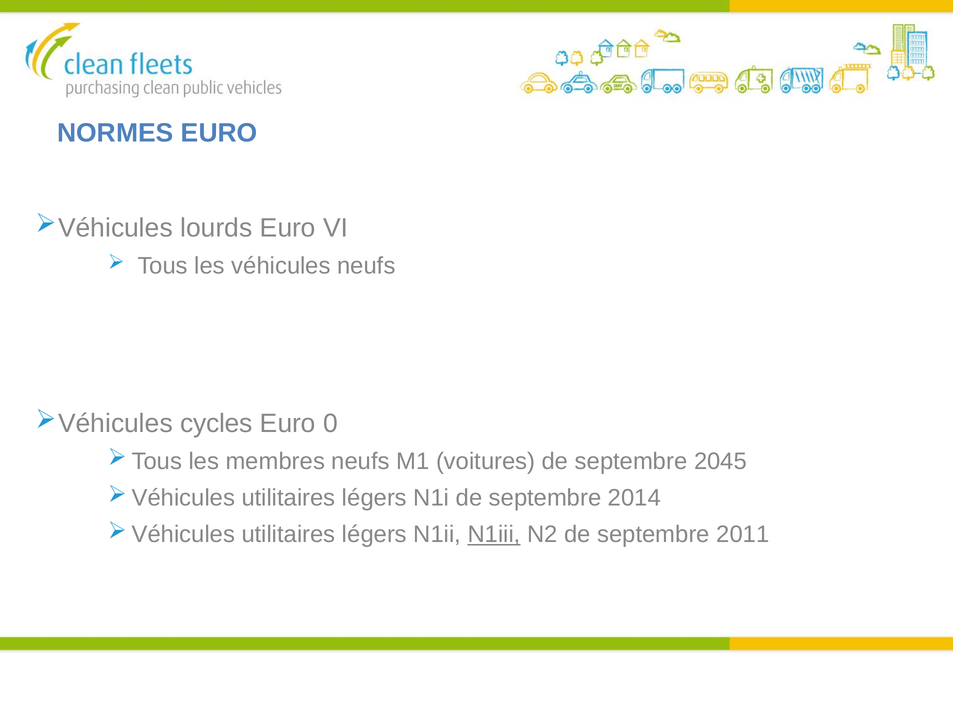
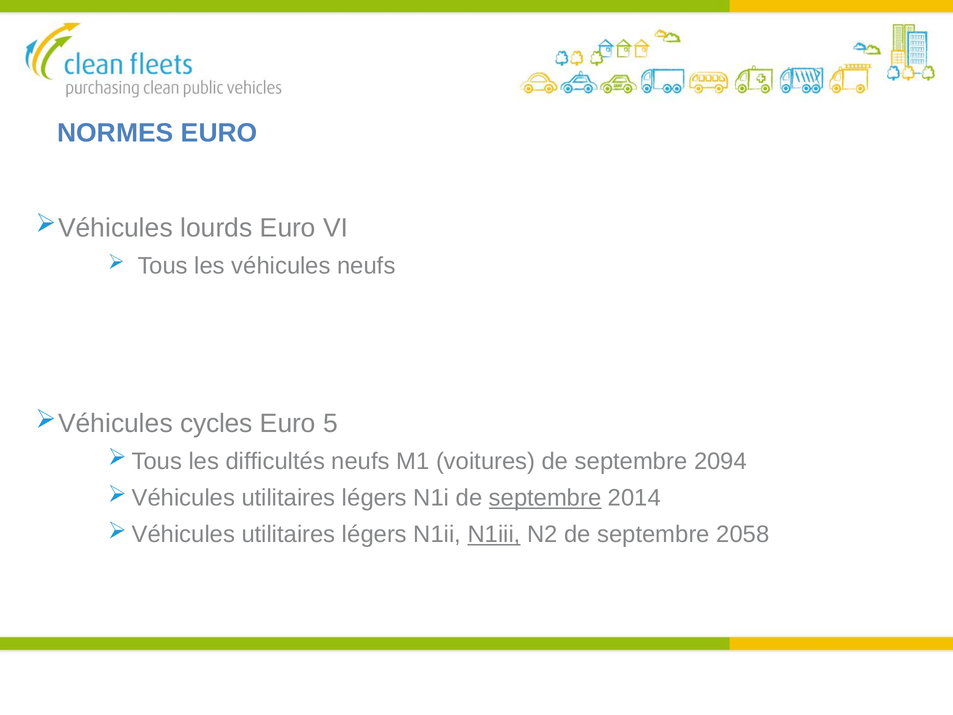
0: 0 -> 5 (330, 423)
membres: membres -> difficultés (275, 461)
2045: 2045 -> 2094 (720, 461)
septembre underline: none -> present (545, 498)
2011: 2011 -> 2058 (743, 534)
